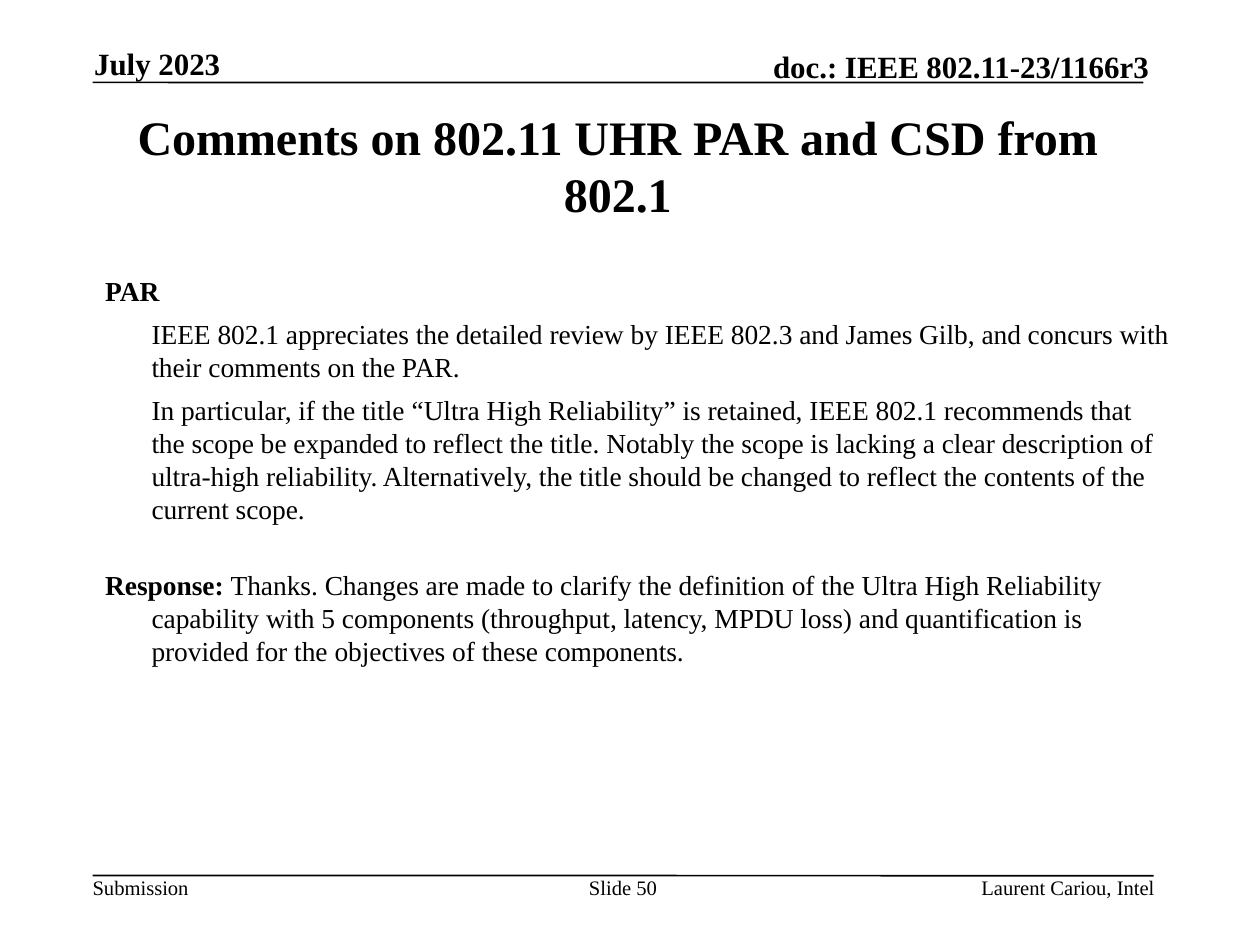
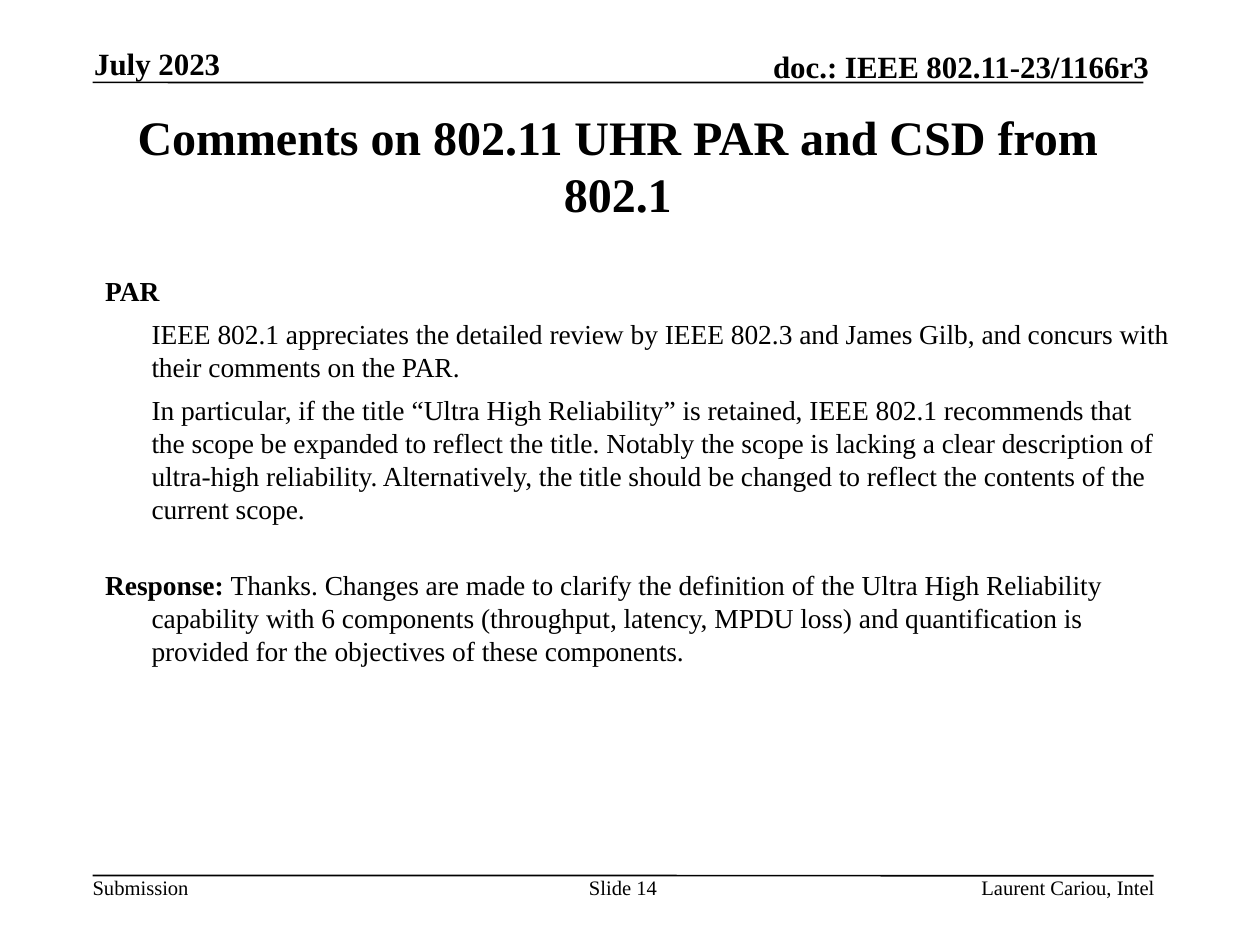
5: 5 -> 6 (328, 620)
50: 50 -> 14 (647, 889)
